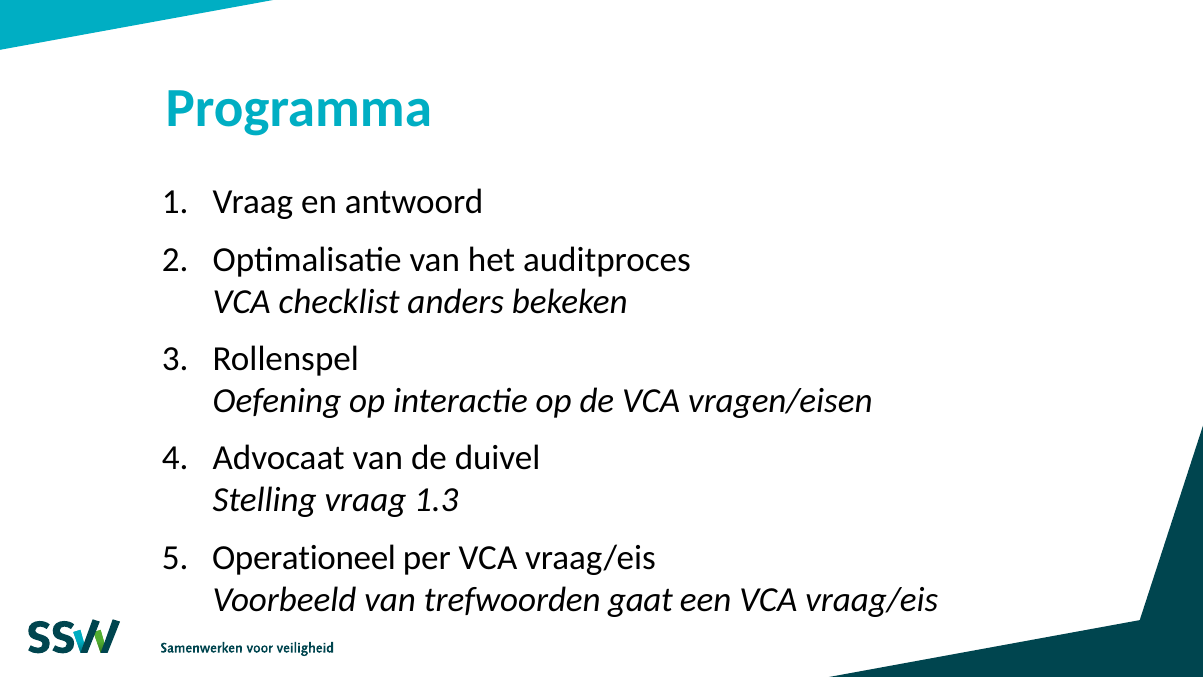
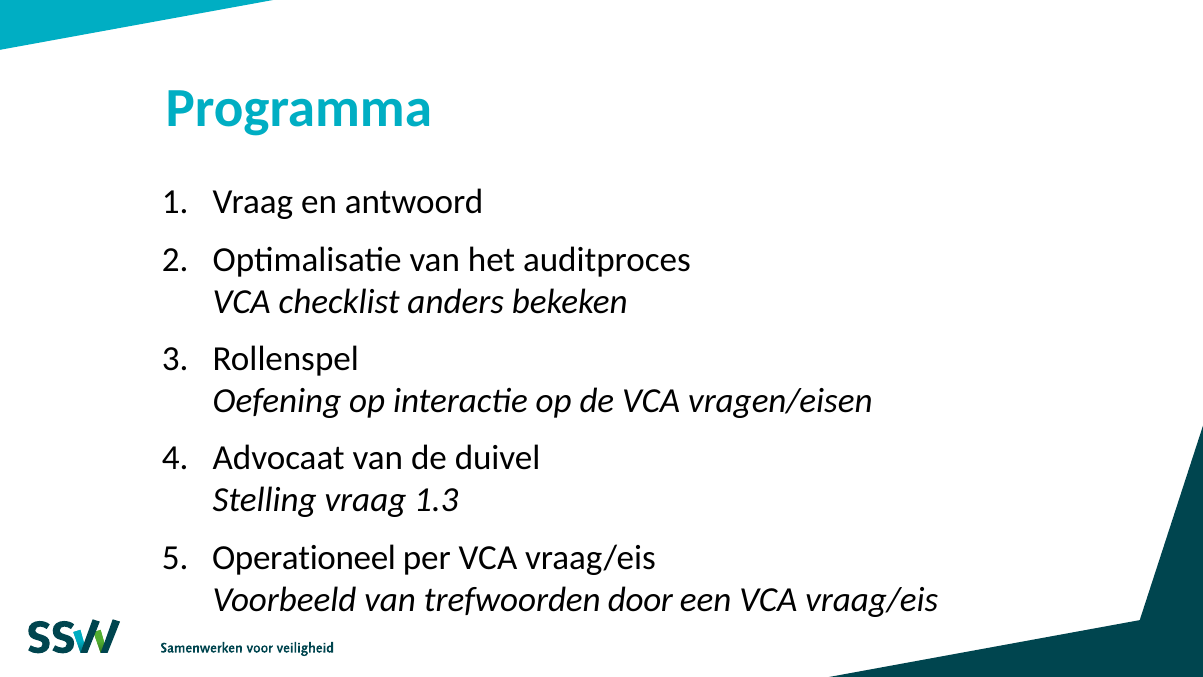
gaat: gaat -> door (640, 599)
